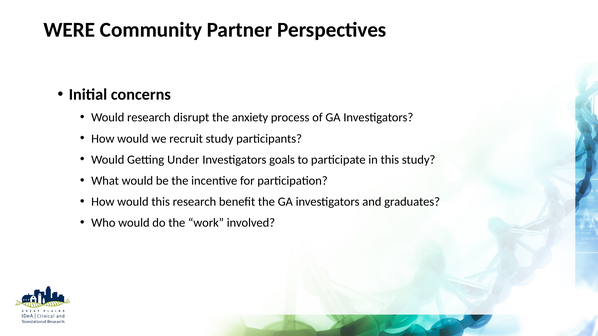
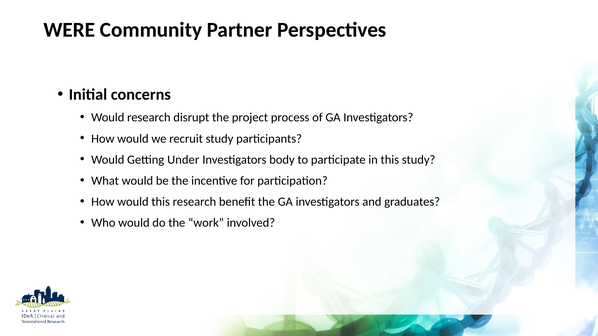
anxiety: anxiety -> project (250, 118)
goals: goals -> body (282, 160)
